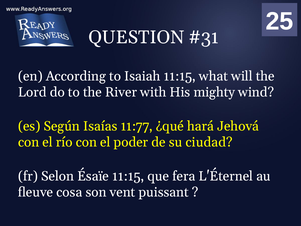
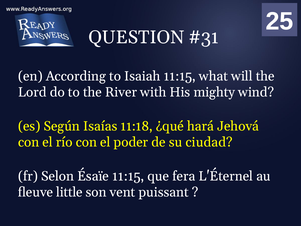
11:77: 11:77 -> 11:18 (137, 126)
cosa: cosa -> little (69, 192)
